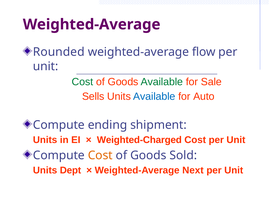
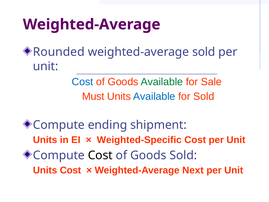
weighted-average flow: flow -> sold (204, 52)
Cost colour: green -> blue (82, 82)
Sells: Sells -> Must (93, 96)
for Auto: Auto -> Sold (204, 96)
Weighted-Charged: Weighted-Charged -> Weighted-Specific (139, 140)
Cost colour: orange -> black (100, 155)
Units Dept: Dept -> Cost (70, 170)
